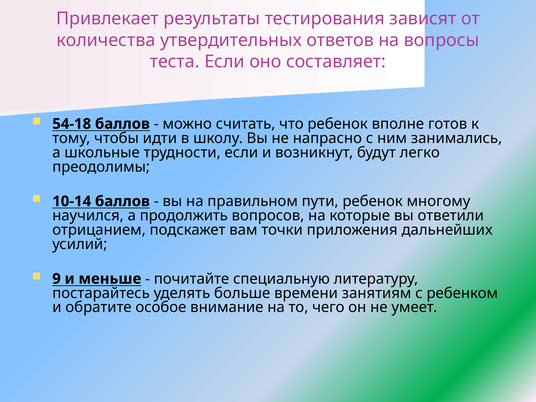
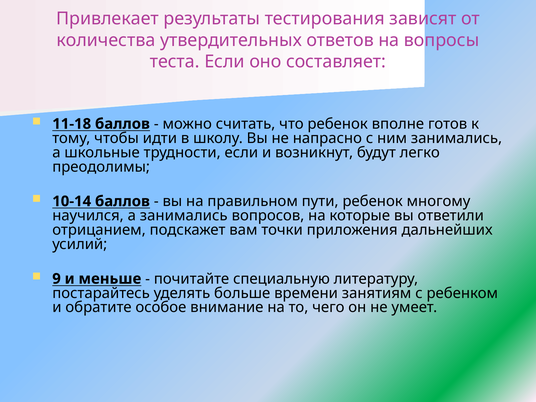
54-18: 54-18 -> 11-18 (72, 124)
а продолжить: продолжить -> занимались (184, 216)
